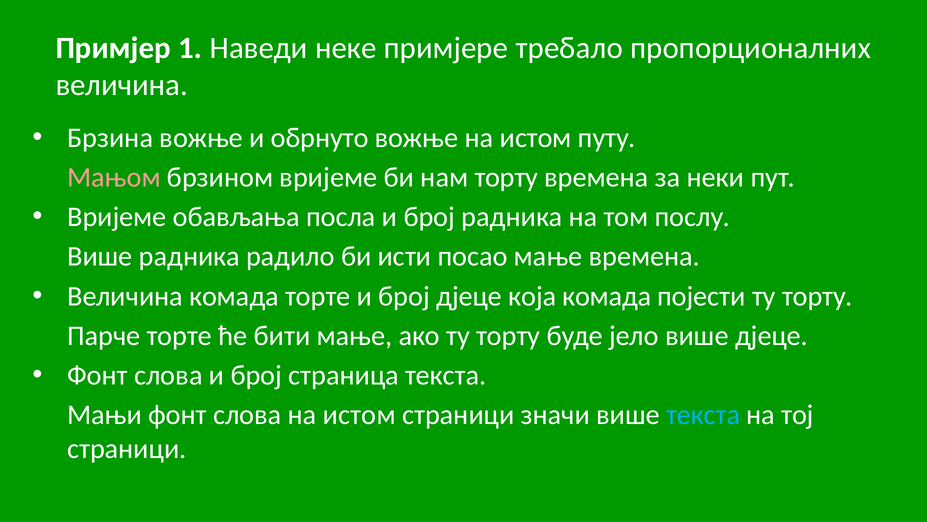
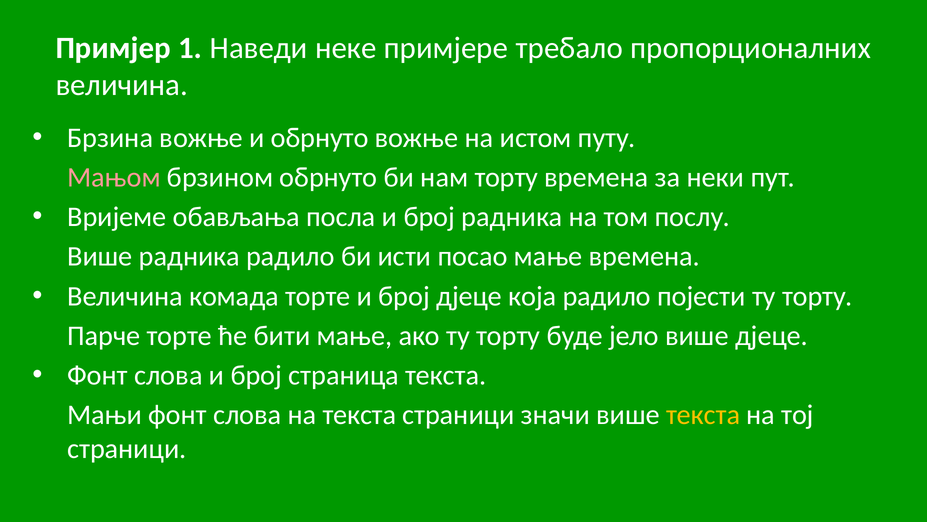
брзином вријеме: вријеме -> обрнуто (328, 177)
која комада: комада -> радило (607, 296)
слова на истом: истом -> текста (359, 415)
текста colour: light blue -> yellow (703, 415)
